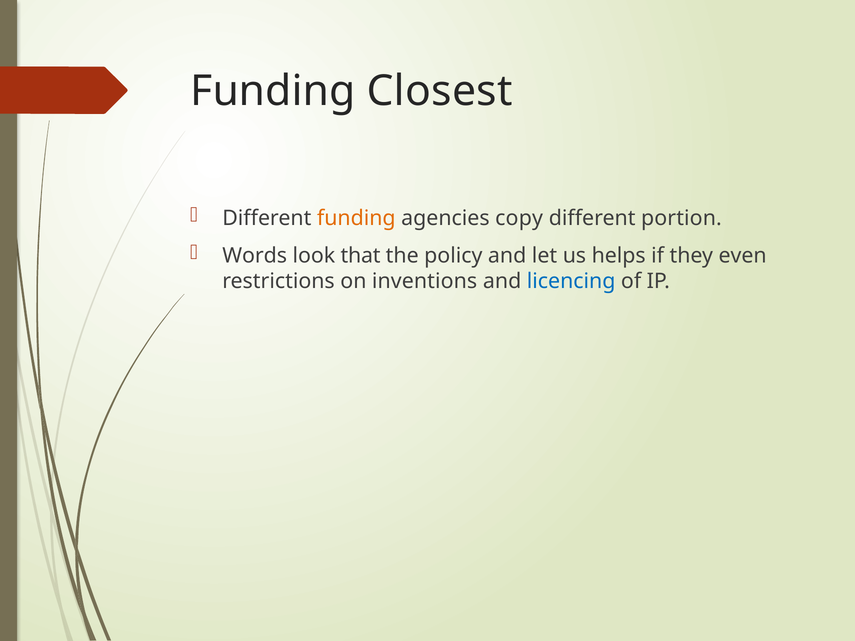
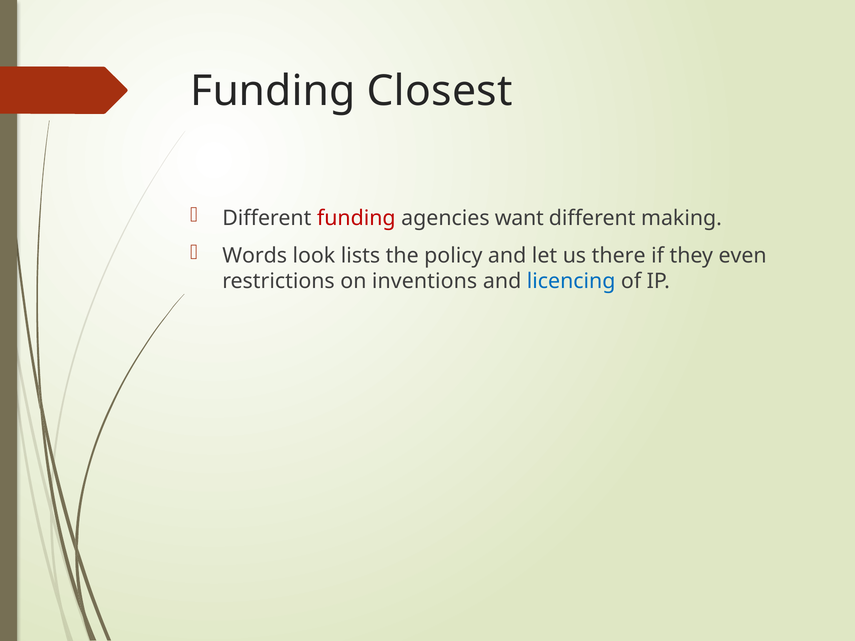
funding colour: orange -> red (356, 218)
copy: copy -> want (519, 218)
portion: portion -> making (681, 218)
that: that -> lists (360, 256)
helps: helps -> there (619, 256)
